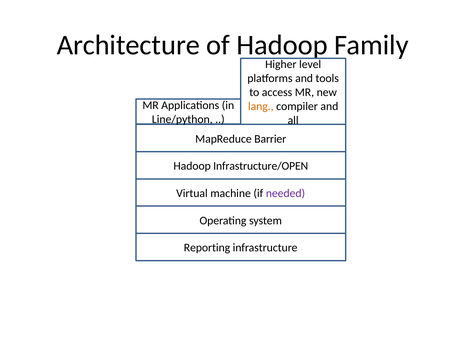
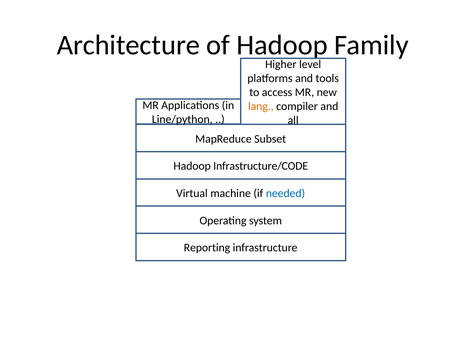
Barrier: Barrier -> Subset (270, 139)
Infrastructure/OPEN: Infrastructure/OPEN -> Infrastructure/CODE (261, 166)
needed colour: purple -> blue (285, 193)
